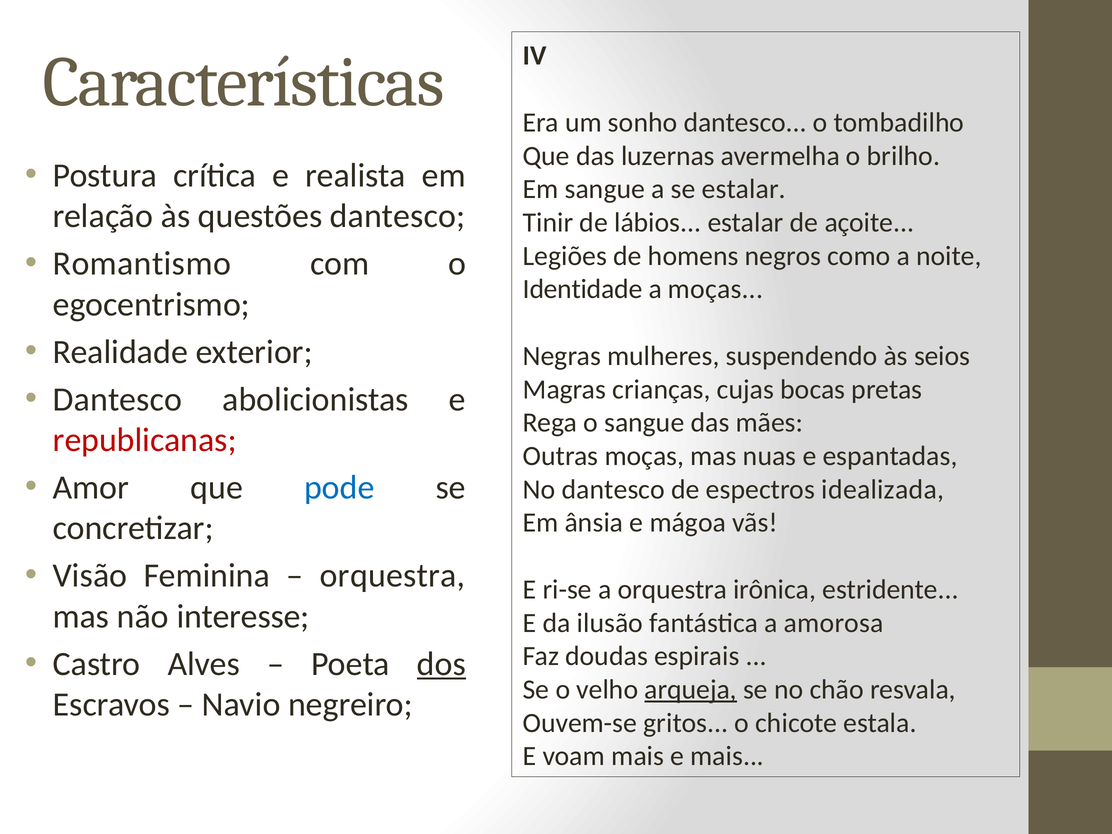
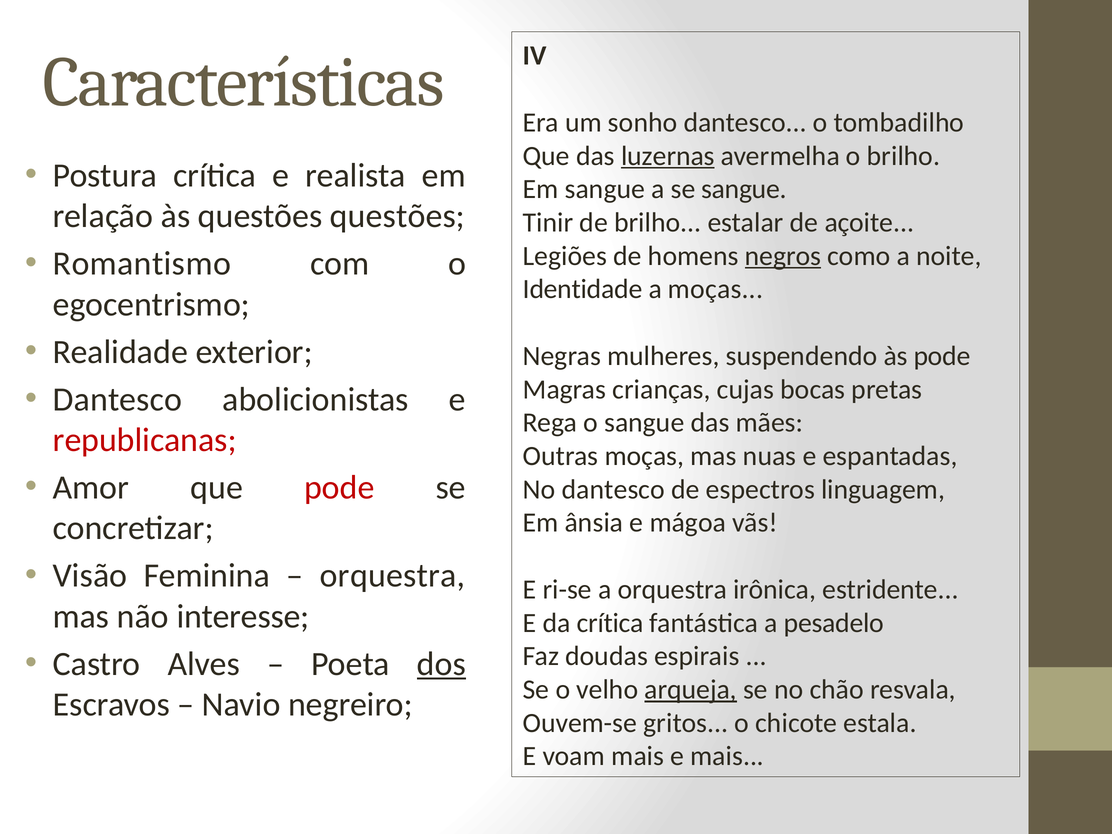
luzernas underline: none -> present (668, 156)
se estalar: estalar -> sangue (744, 189)
questões dantesco: dantesco -> questões (397, 216)
de lábios: lábios -> brilho (658, 223)
negros underline: none -> present (783, 256)
às seios: seios -> pode (942, 356)
pode colour: blue -> red (339, 488)
idealizada: idealizada -> linguagem (883, 489)
da ilusão: ilusão -> crítica (610, 623)
amorosa: amorosa -> pesadelo (834, 623)
